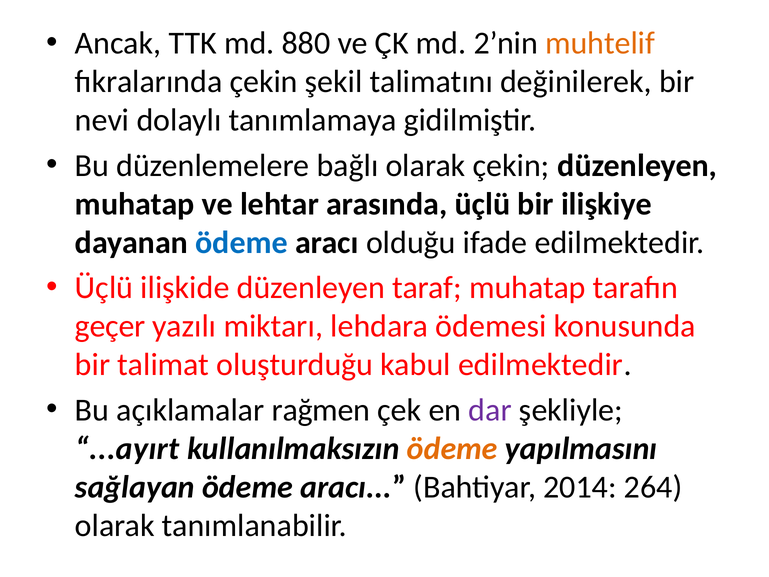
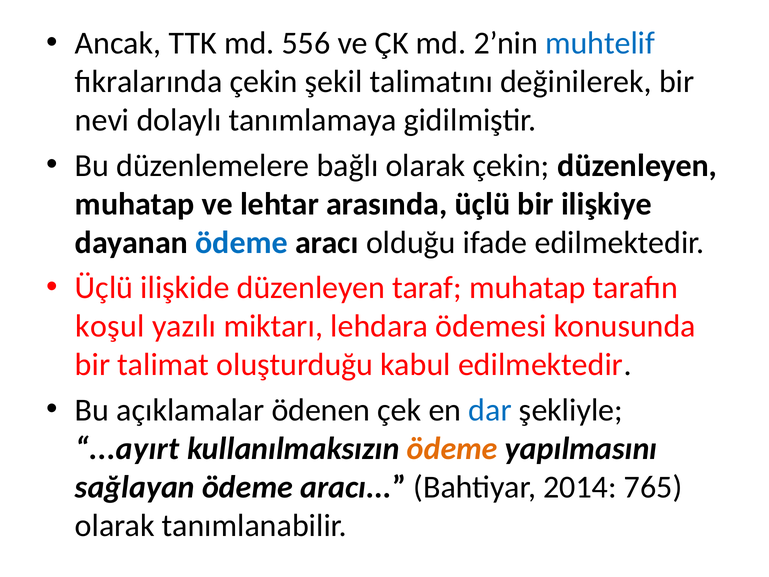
880: 880 -> 556 (306, 43)
muhtelif colour: orange -> blue (600, 43)
geçer: geçer -> koşul (110, 326)
rağmen: rağmen -> ödenen (321, 410)
dar colour: purple -> blue (490, 410)
264: 264 -> 765 (653, 487)
